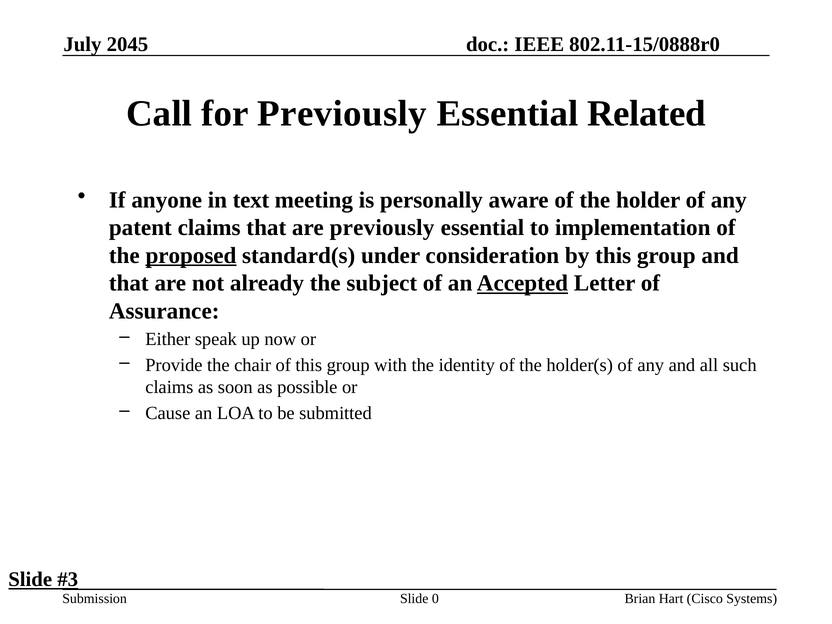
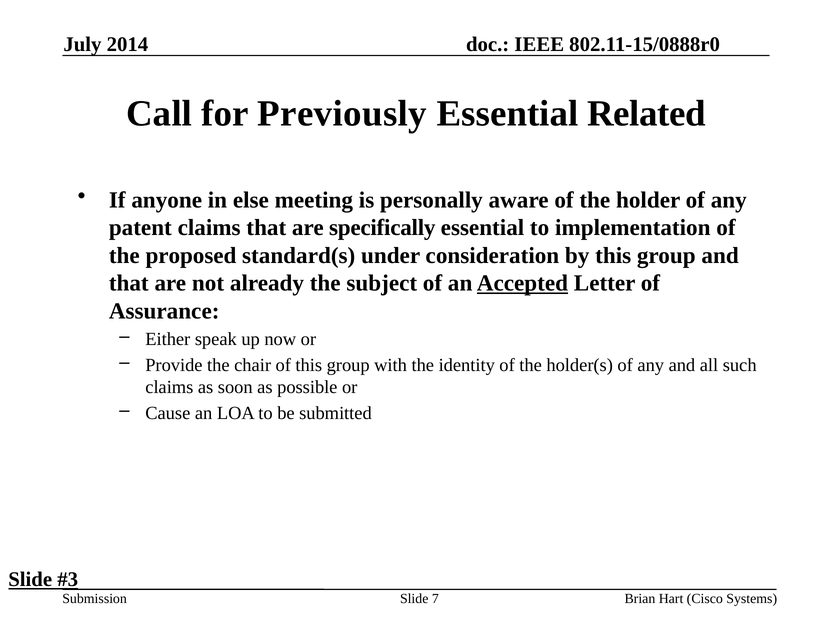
2045: 2045 -> 2014 (127, 44)
text: text -> else (251, 200)
are previously: previously -> specifically (382, 228)
proposed underline: present -> none (191, 255)
0: 0 -> 7 (435, 598)
